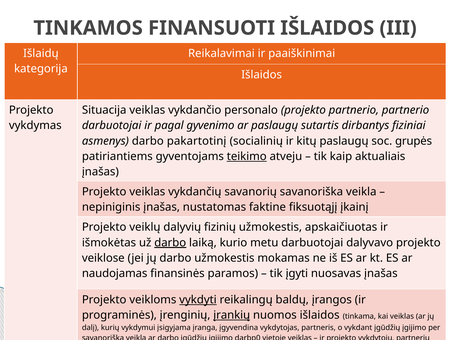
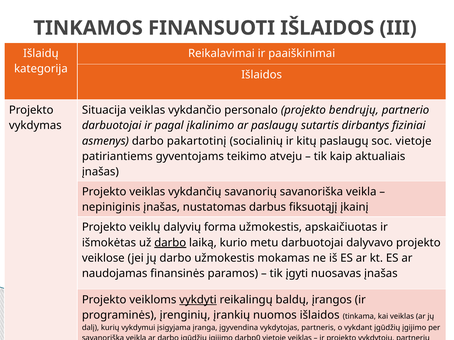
projekto partnerio: partnerio -> bendrųjų (354, 110)
gyvenimo: gyvenimo -> įkalinimo (210, 126)
soc grupės: grupės -> vietoje (413, 141)
teikimo underline: present -> none (247, 157)
faktine: faktine -> darbus (268, 208)
fizinių: fizinių -> forma (220, 228)
įrankių underline: present -> none (232, 316)
